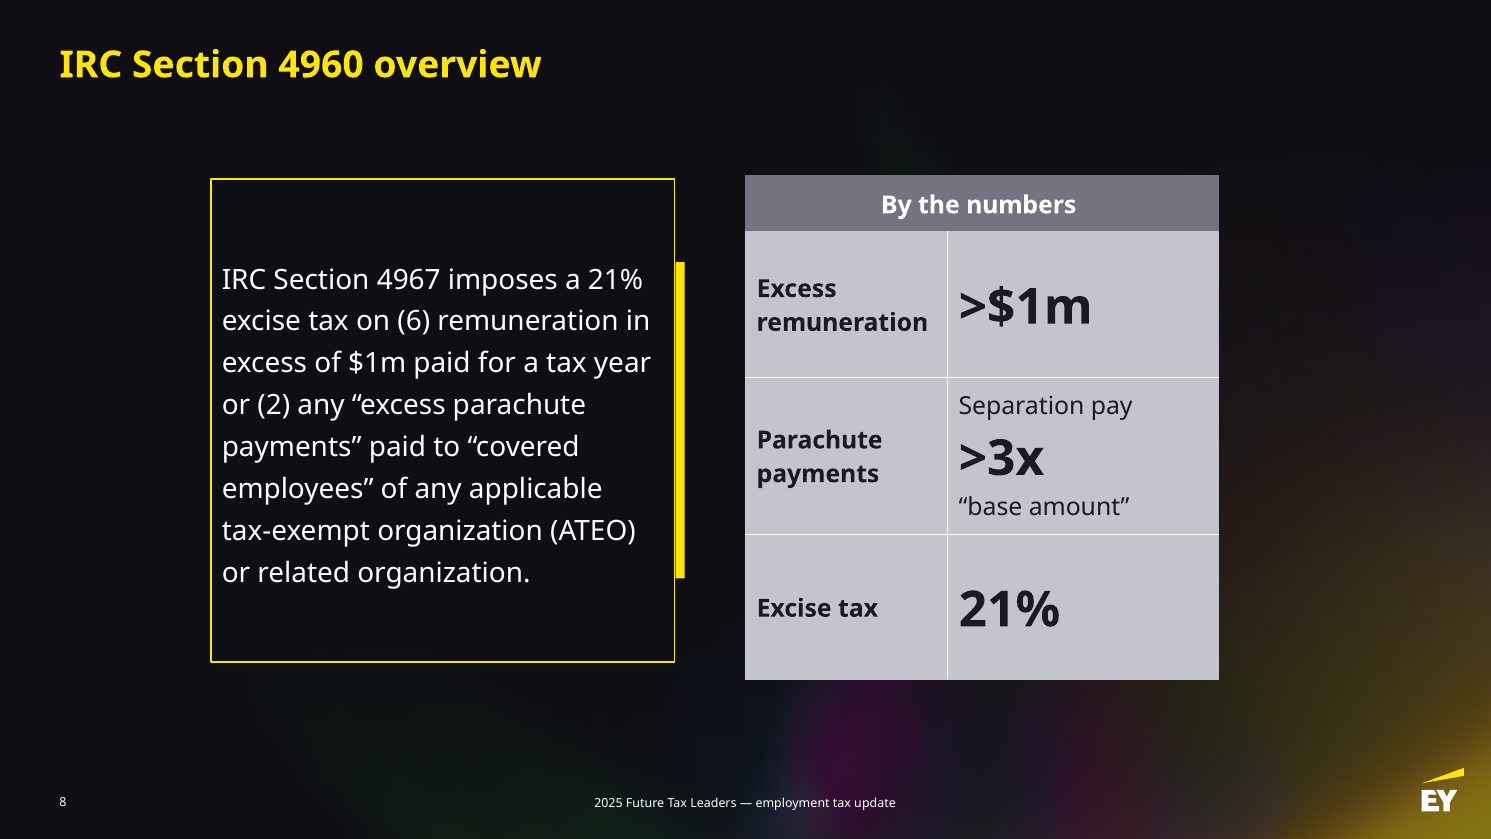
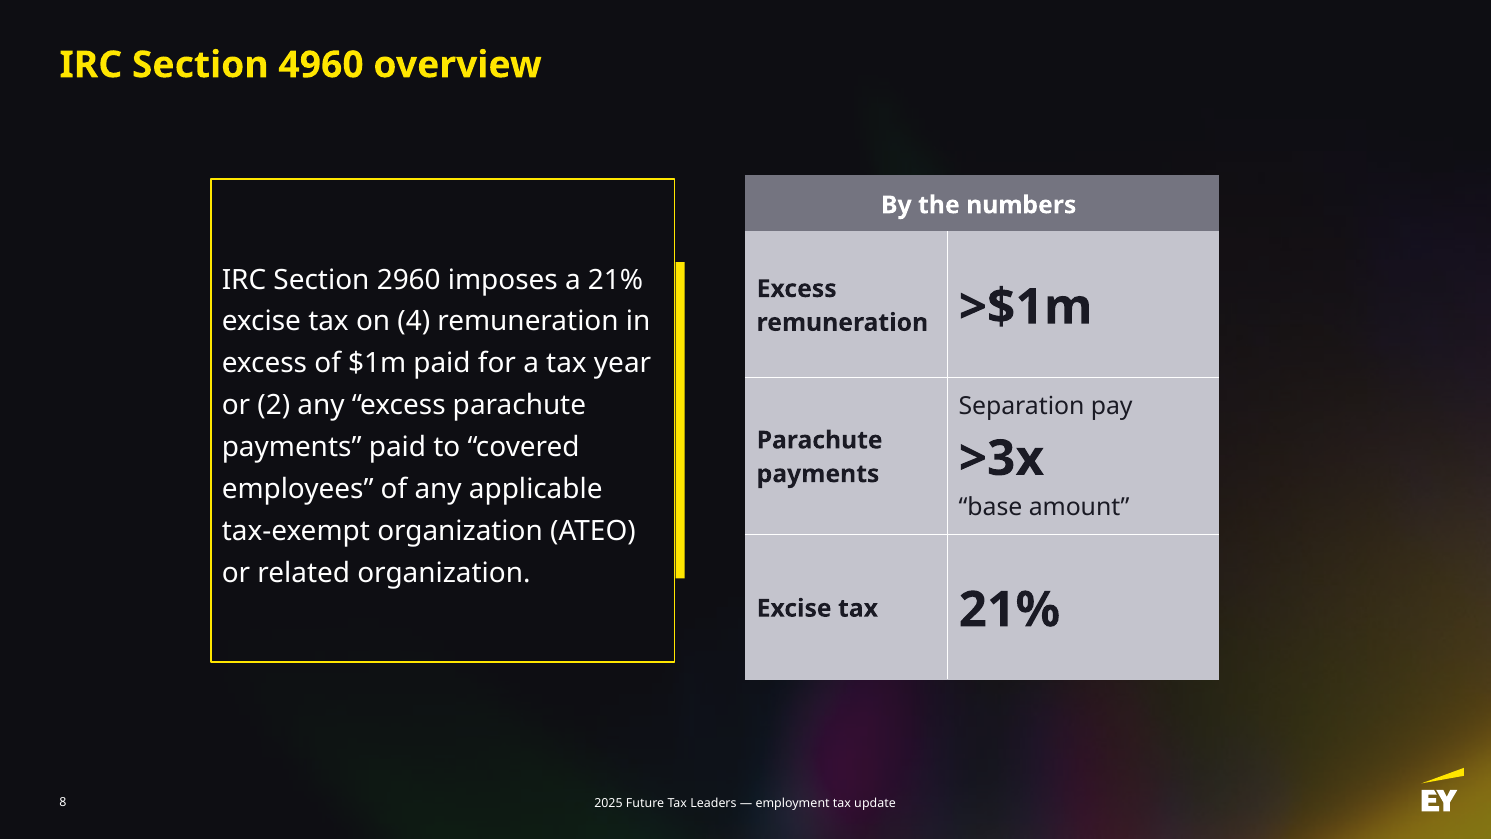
4967: 4967 -> 2960 (409, 280)
6: 6 -> 4 (414, 322)
